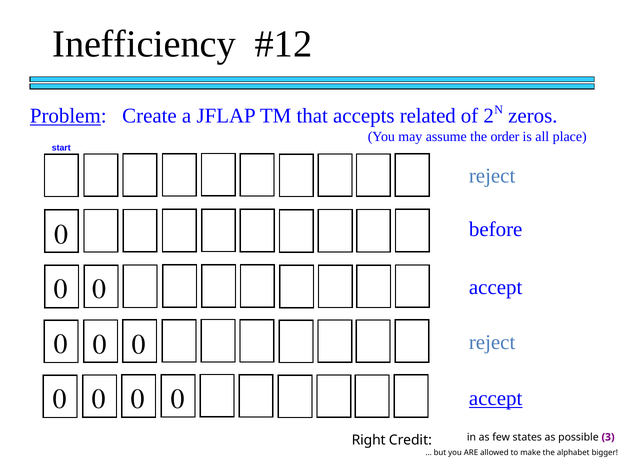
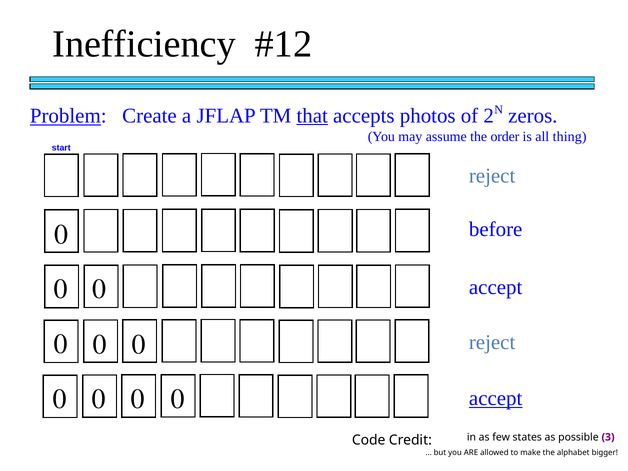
that underline: none -> present (312, 116)
related: related -> photos (428, 116)
place: place -> thing (570, 137)
Right: Right -> Code (369, 440)
